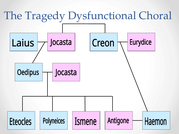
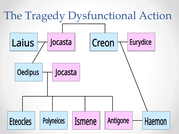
Choral: Choral -> Action (155, 16)
